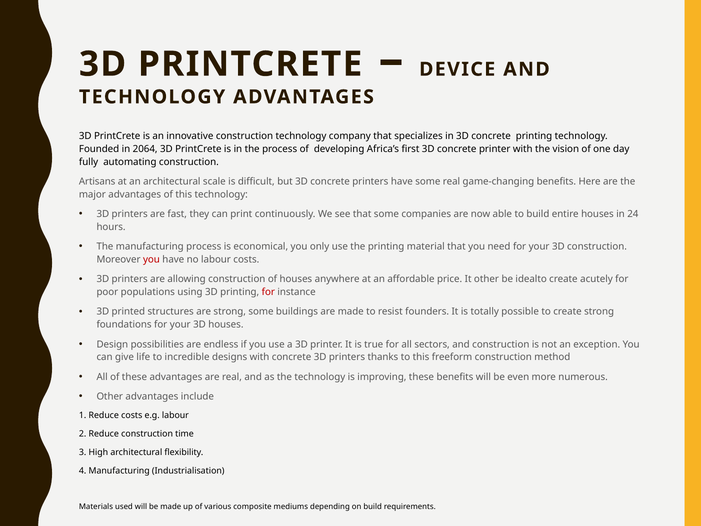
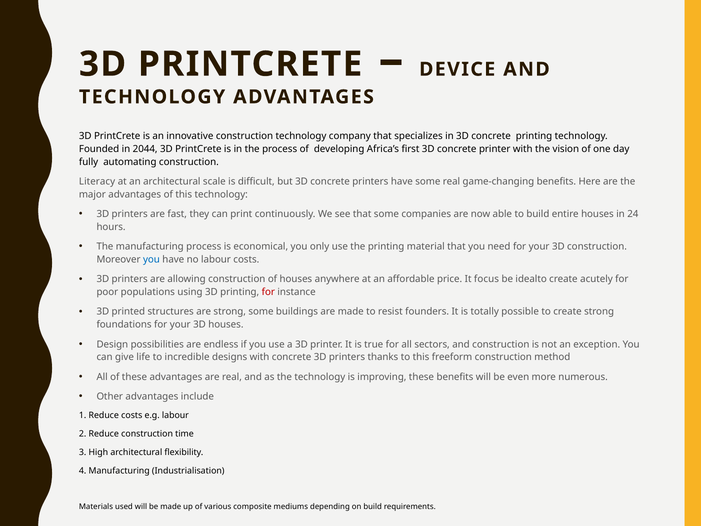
2064: 2064 -> 2044 (145, 149)
Artisans: Artisans -> Literacy (97, 181)
you colour: red -> blue (151, 259)
It other: other -> focus (486, 279)
